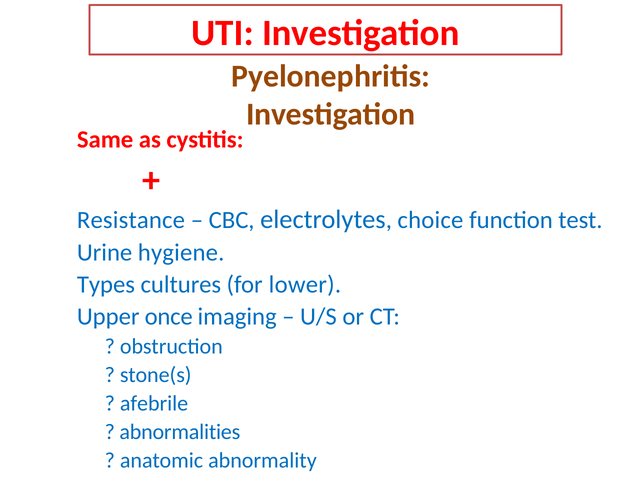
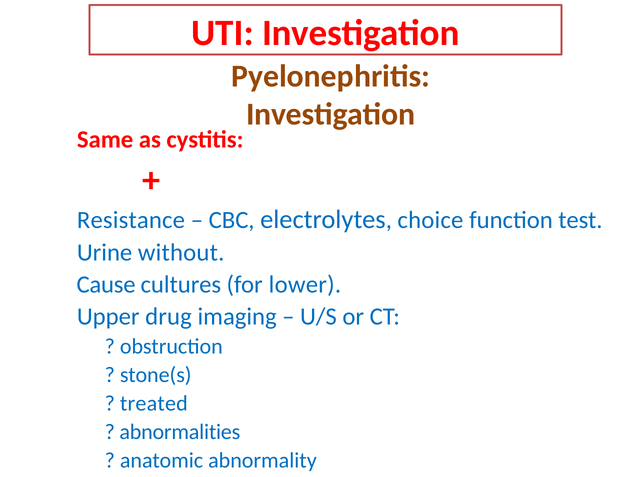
hygiene: hygiene -> without (181, 253)
Types: Types -> Cause (106, 285)
once: once -> drug (168, 317)
afebrile: afebrile -> treated (154, 403)
